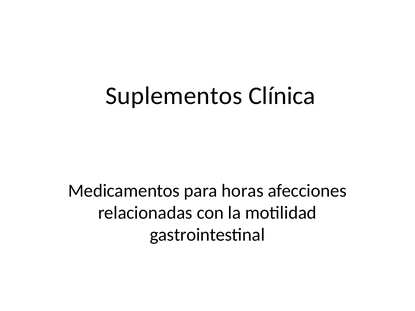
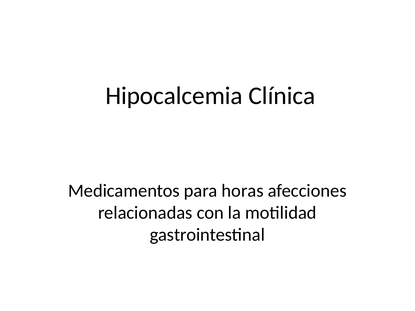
Suplementos: Suplementos -> Hipocalcemia (174, 96)
